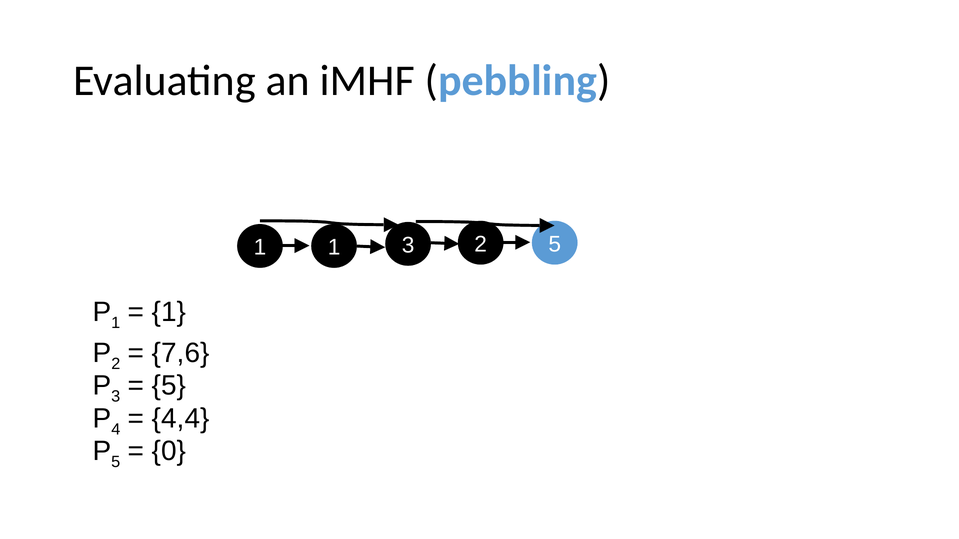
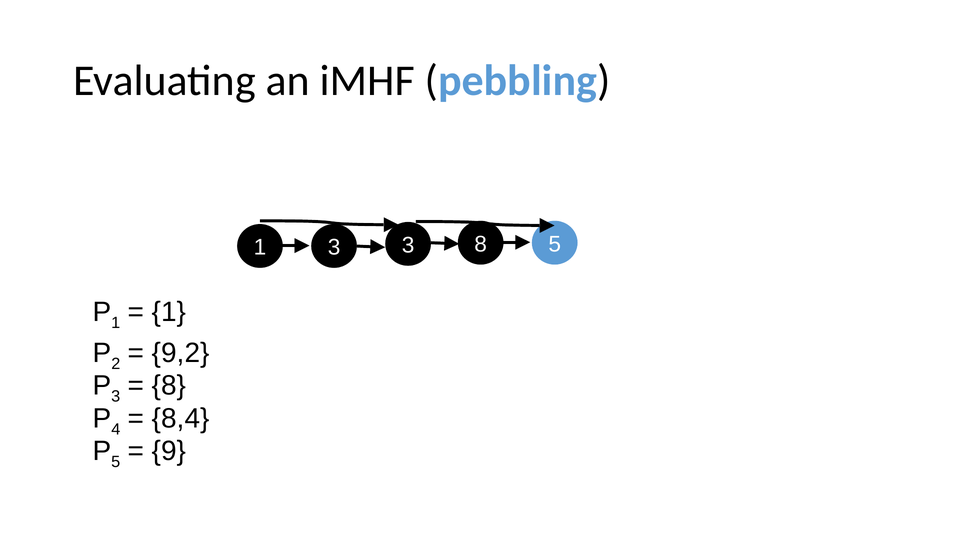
1 1: 1 -> 3 (334, 248)
3 2: 2 -> 8 (481, 244)
7,6: 7,6 -> 9,2 (181, 353)
5: 5 -> 8 (169, 386)
4,4: 4,4 -> 8,4 (181, 419)
0: 0 -> 9 (169, 451)
